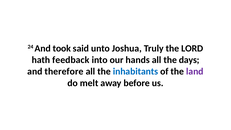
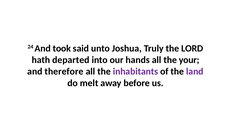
feedback: feedback -> departed (71, 60)
days: days -> your (189, 60)
inhabitants colour: blue -> purple (135, 71)
